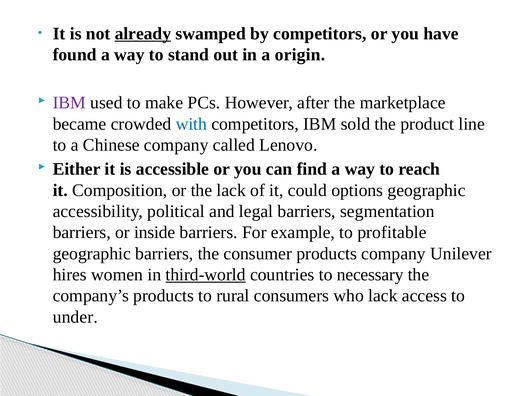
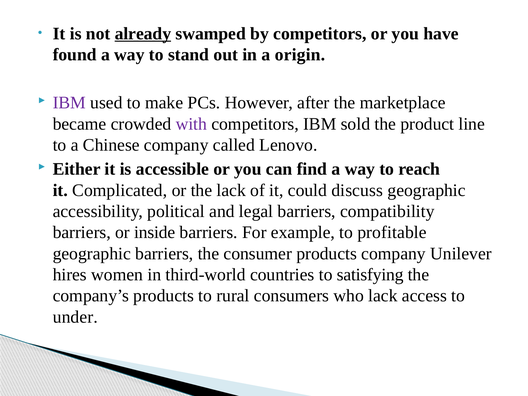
with colour: blue -> purple (191, 124)
Composition: Composition -> Complicated (120, 190)
options: options -> discuss (357, 190)
segmentation: segmentation -> compatibility (387, 211)
third-world underline: present -> none (206, 275)
necessary: necessary -> satisfying (370, 275)
